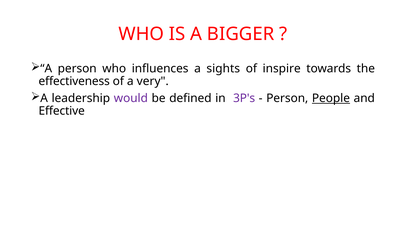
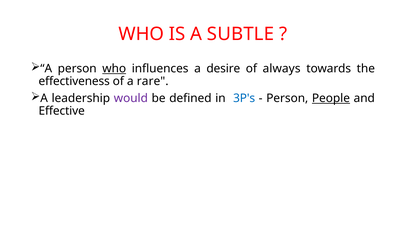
BIGGER: BIGGER -> SUBTLE (241, 34)
who underline: none -> present (114, 69)
sights: sights -> desire (223, 69)
inspire: inspire -> always (282, 69)
very: very -> rare (153, 81)
3P's colour: purple -> blue (244, 98)
